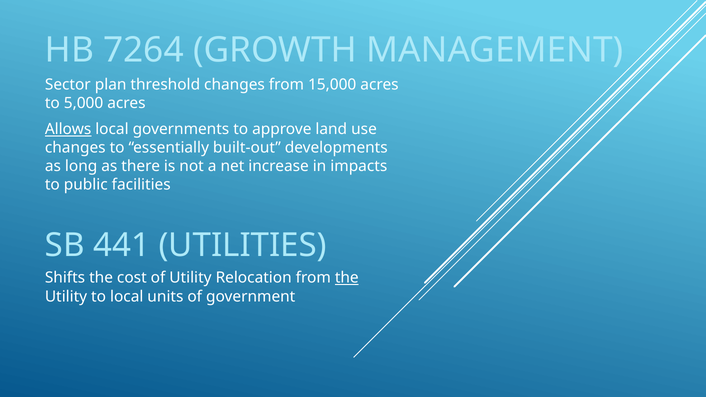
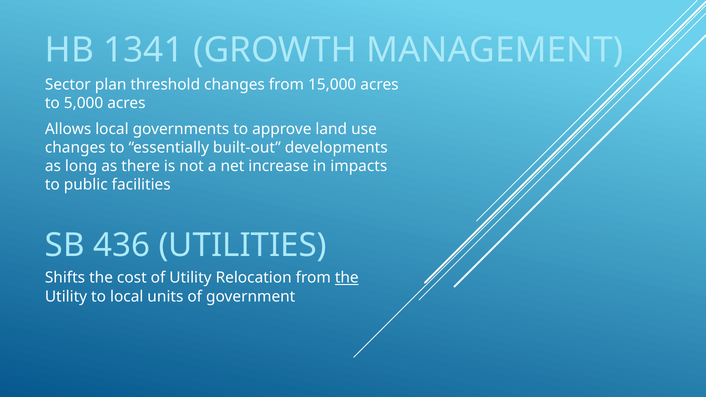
7264: 7264 -> 1341 (144, 50)
Allows underline: present -> none (68, 129)
441: 441 -> 436 (122, 245)
